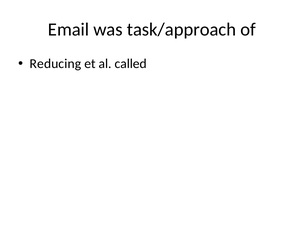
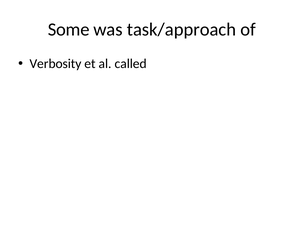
Email: Email -> Some (69, 29)
Reducing: Reducing -> Verbosity (56, 64)
